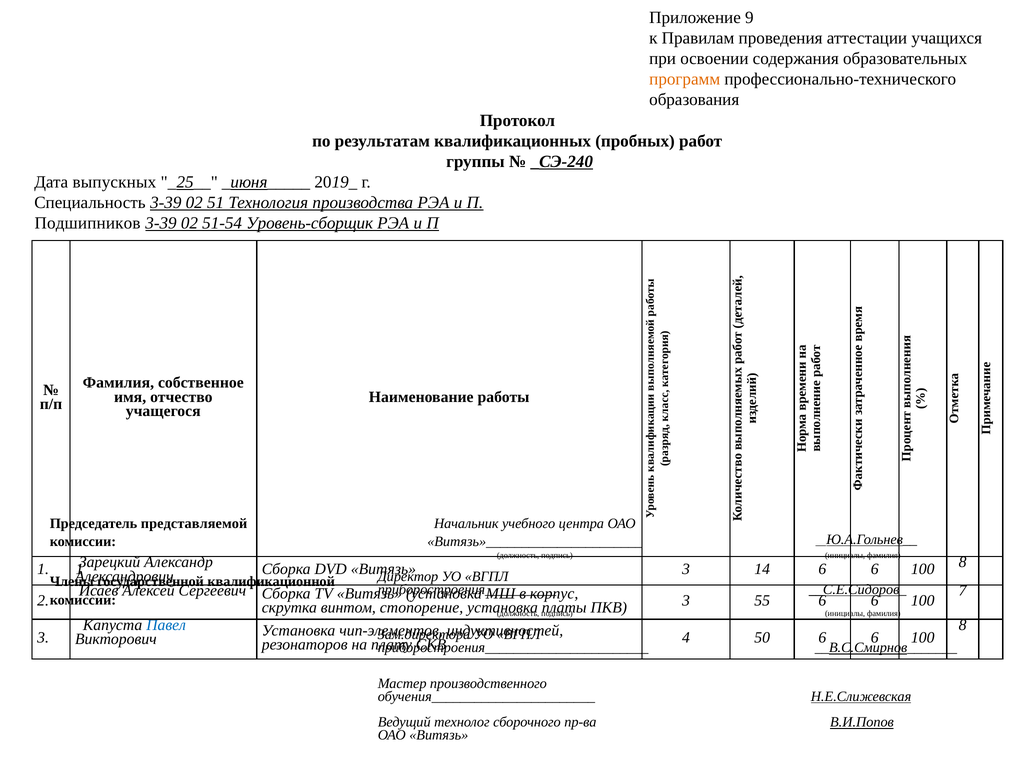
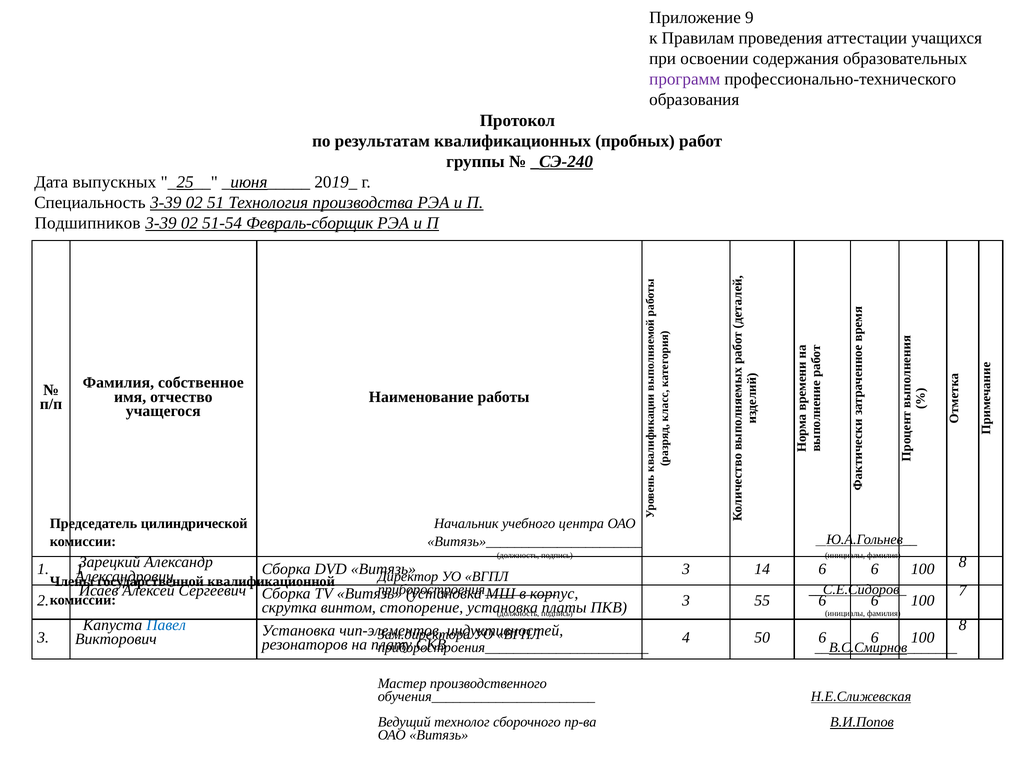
программ colour: orange -> purple (685, 79)
Уровень-сборщик: Уровень-сборщик -> Февраль-сборщик (310, 223)
представляемой: представляемой -> цилиндрической (194, 524)
